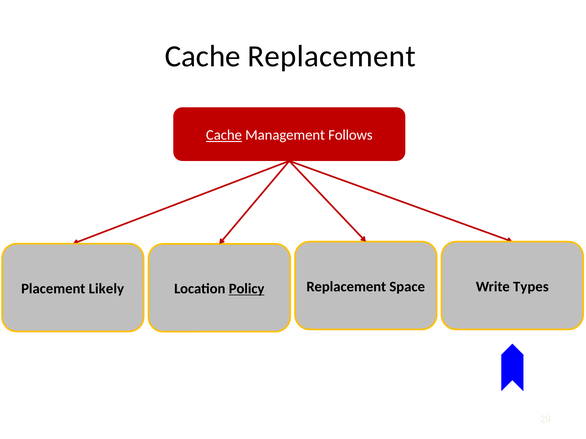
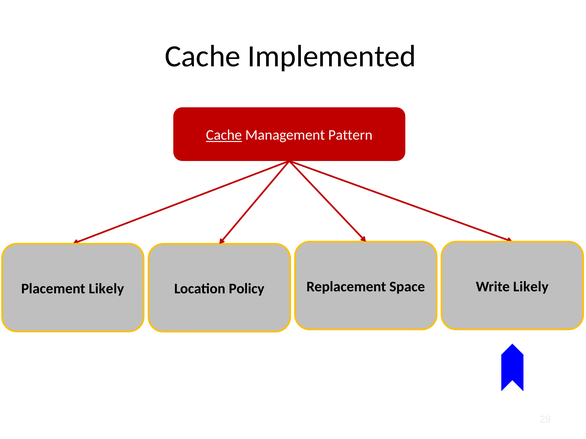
Cache Replacement: Replacement -> Implemented (332, 56)
Follows: Follows -> Pattern (350, 135)
Policy underline: present -> none (247, 289)
Write Types: Types -> Likely (531, 287)
